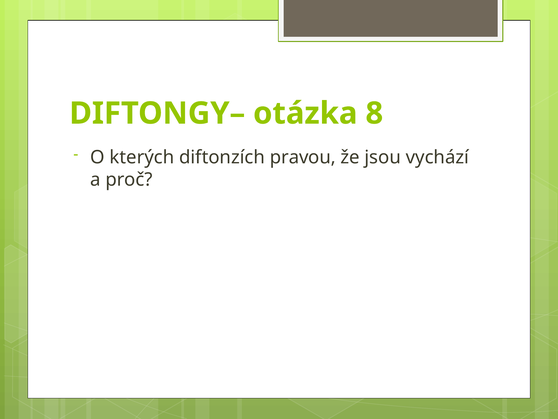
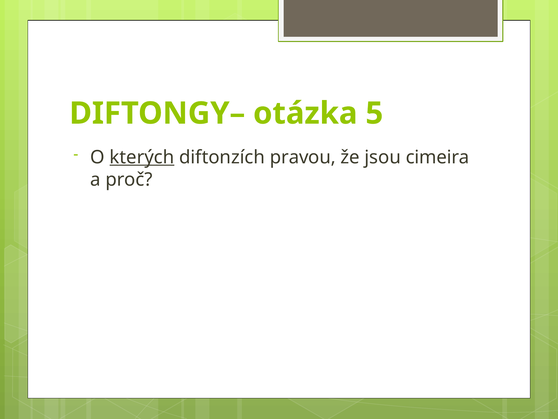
8: 8 -> 5 (374, 113)
kterých underline: none -> present (142, 157)
vychází: vychází -> cimeira (438, 157)
